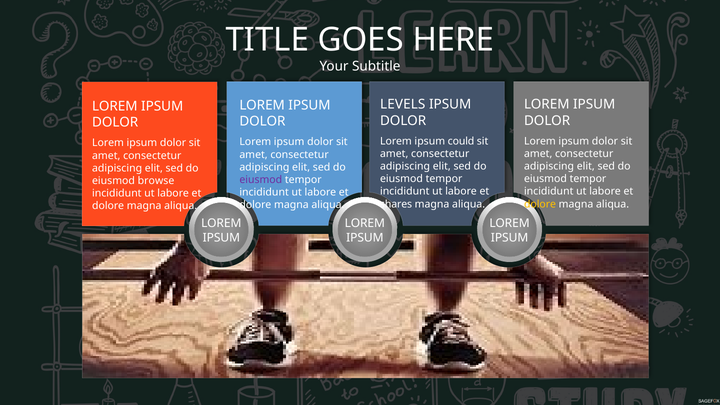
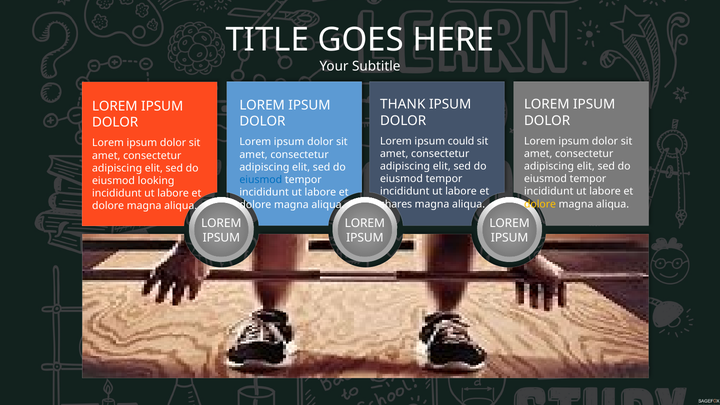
LEVELS: LEVELS -> THANK (403, 104)
eiusmod colour: purple -> blue (261, 180)
browse: browse -> looking (156, 181)
